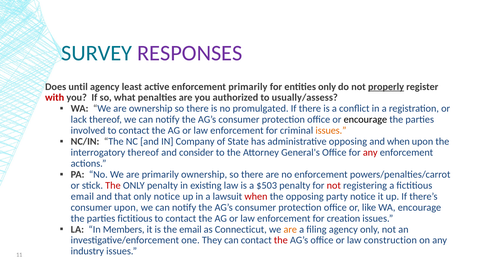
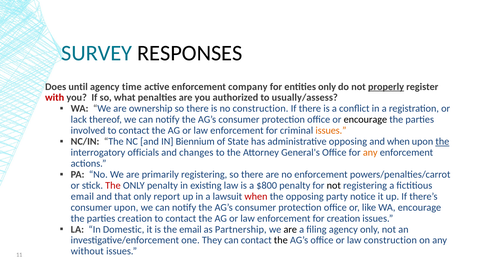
RESPONSES colour: purple -> black (190, 53)
least: least -> time (132, 87)
enforcement primarily: primarily -> company (248, 87)
no promulgated: promulgated -> construction (261, 109)
Company: Company -> Biennium (195, 142)
the underline: none -> present (442, 142)
interrogatory thereof: thereof -> officials (143, 153)
consider: consider -> changes (196, 153)
any colour: red -> orange (370, 153)
primarily ownership: ownership -> registering (204, 175)
$503: $503 -> $800 (267, 186)
not colour: red -> black (334, 186)
only notice: notice -> report (167, 197)
parties fictitious: fictitious -> creation (135, 219)
Members: Members -> Domestic (124, 230)
Connecticut: Connecticut -> Partnership (241, 230)
are colour: orange -> black (290, 230)
the colour: red -> black (281, 241)
industry: industry -> without (87, 252)
